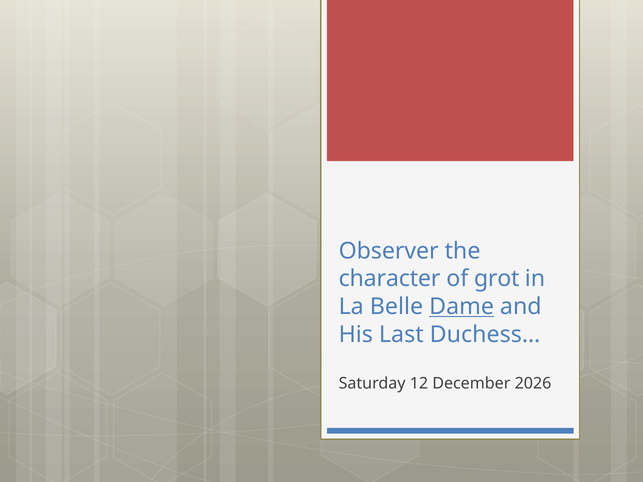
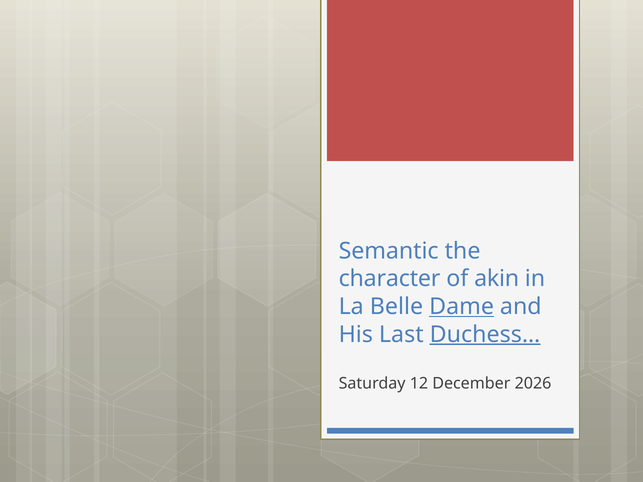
Observer: Observer -> Semantic (389, 251)
grot: grot -> akin (497, 279)
Duchess… underline: none -> present (485, 335)
